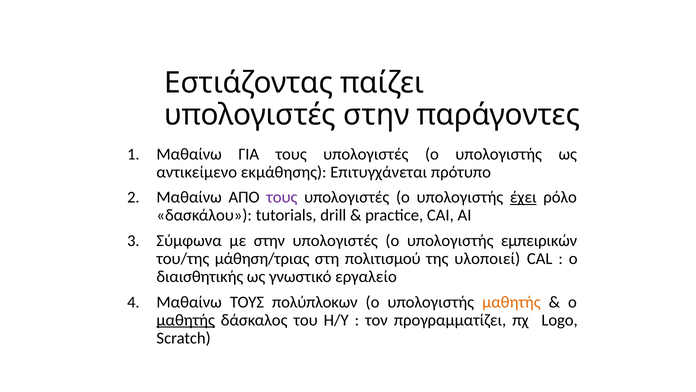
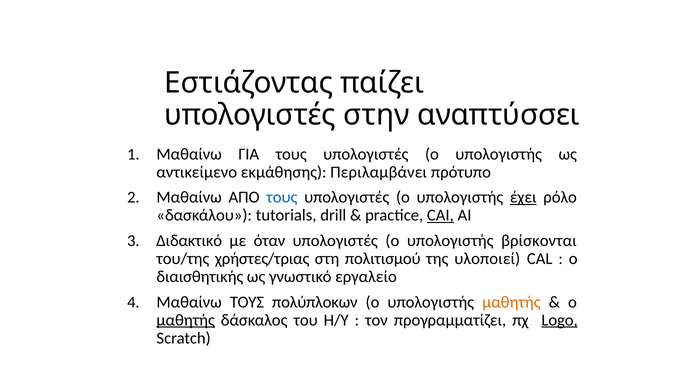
παράγοντες: παράγοντες -> αναπτύσσει (498, 115)
Επιτυγχάνεται: Επιτυγχάνεται -> Περιλαμβάνει (379, 172)
τους colour: purple -> blue (282, 197)
CAI underline: none -> present (440, 215)
Σύμφωνα: Σύμφωνα -> Διδακτικό (189, 240)
με στην: στην -> όταν (269, 240)
εμπειρικών: εμπειρικών -> βρίσκονται (539, 240)
μάθηση/τριας: μάθηση/τριας -> χρήστες/τριας (262, 258)
Logo underline: none -> present (560, 320)
